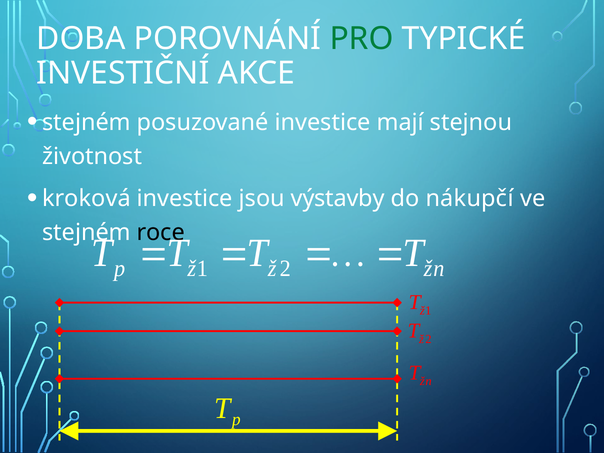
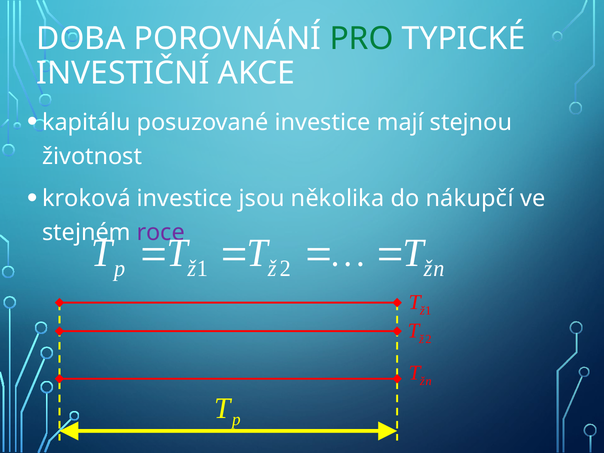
stejném: stejném -> kapitálu (86, 122)
výstavby: výstavby -> několika (338, 199)
roce colour: black -> purple (161, 232)
